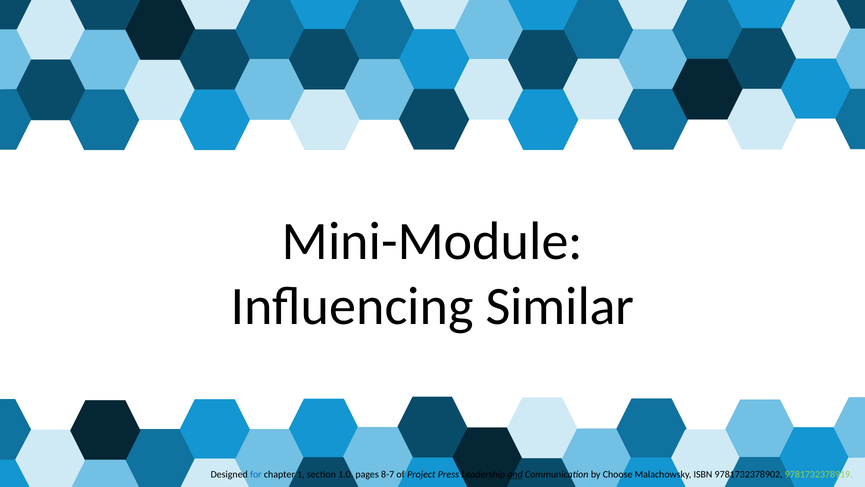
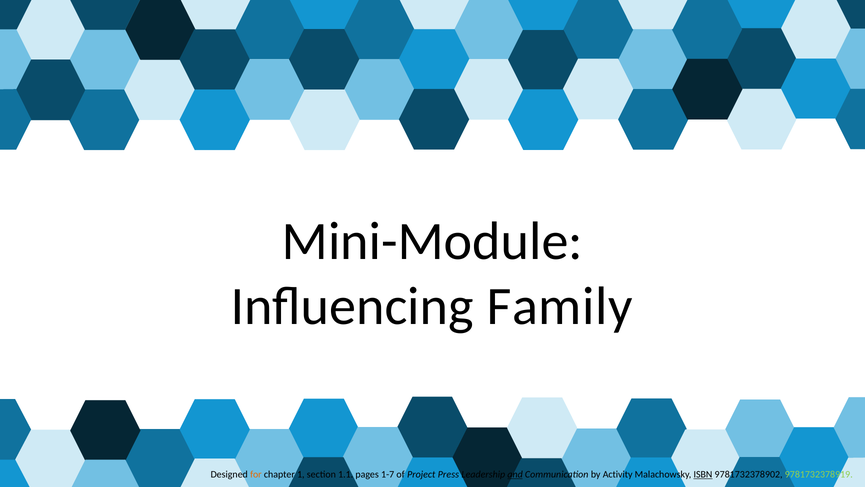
Similar: Similar -> Family (560, 306)
for colour: blue -> orange (256, 474)
1.0: 1.0 -> 1.1 (346, 474)
8-7: 8-7 -> 1-7 (388, 474)
Choose: Choose -> Activity (618, 474)
ISBN underline: none -> present (703, 474)
